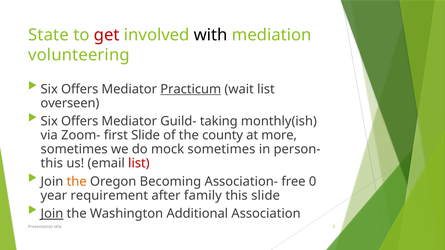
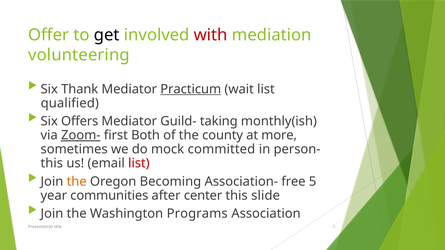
State: State -> Offer (49, 35)
get colour: red -> black (107, 35)
with colour: black -> red (211, 35)
Offers: Offers -> Thank (80, 89)
overseen: overseen -> qualified (70, 103)
Zoom- underline: none -> present (81, 135)
first Slide: Slide -> Both (146, 135)
mock sometimes: sometimes -> committed (221, 149)
free 0: 0 -> 5 (313, 182)
requirement: requirement -> communities (109, 196)
family: family -> center (203, 196)
Join underline: present -> none (52, 214)
Additional: Additional -> Programs (197, 214)
